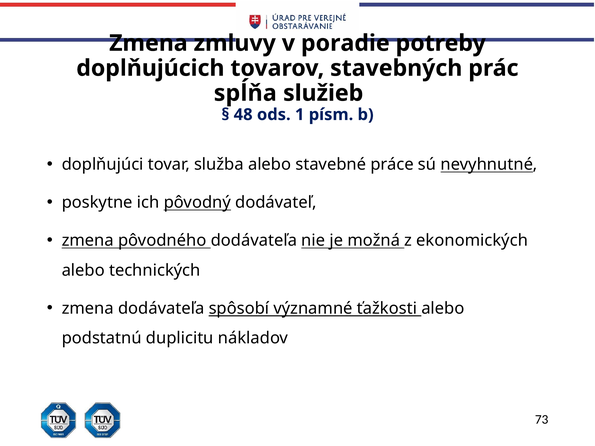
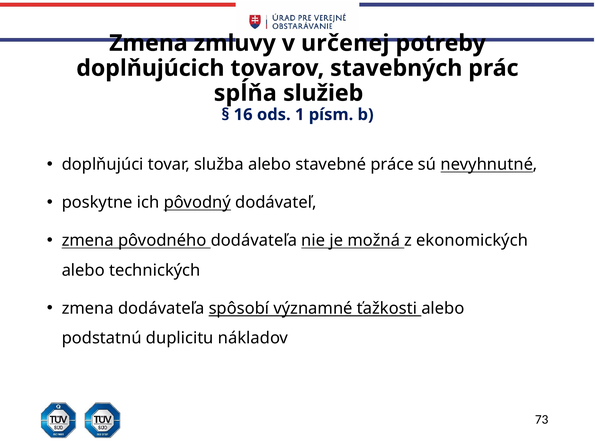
poradie: poradie -> určenej (345, 43)
48: 48 -> 16 (243, 115)
